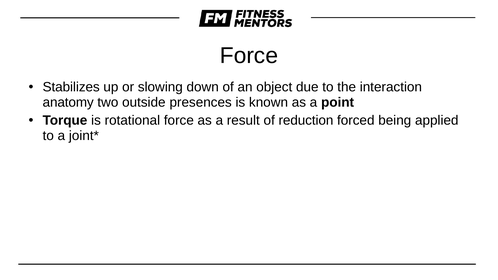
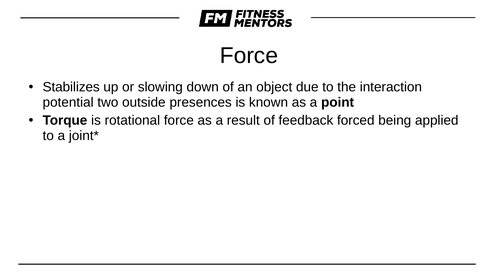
anatomy: anatomy -> potential (68, 102)
reduction: reduction -> feedback (306, 121)
